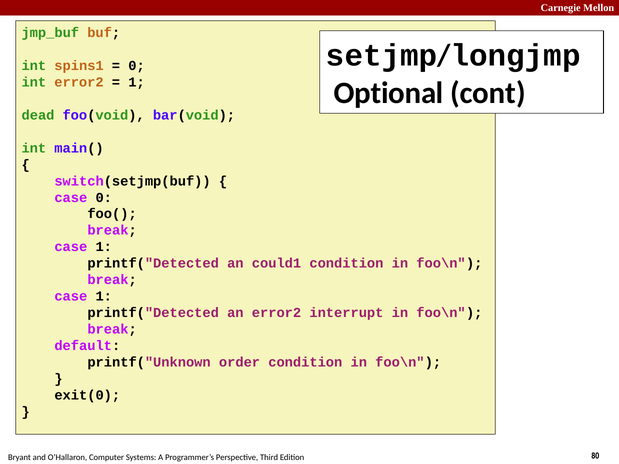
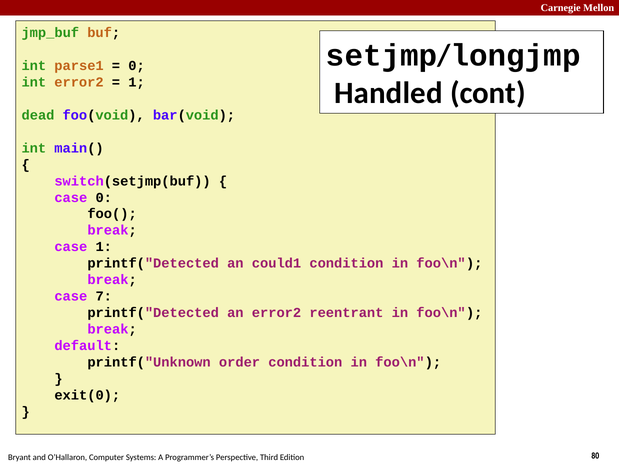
spins1: spins1 -> parse1 (79, 66)
Optional: Optional -> Handled (388, 93)
1: 1 -> 7 (104, 296)
interrupt: interrupt -> reentrant (346, 313)
